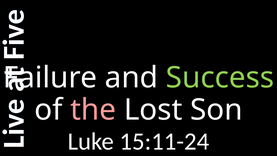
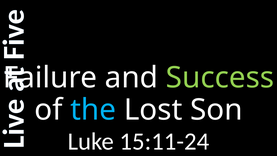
the colour: pink -> light blue (93, 110)
